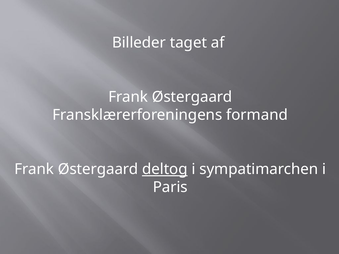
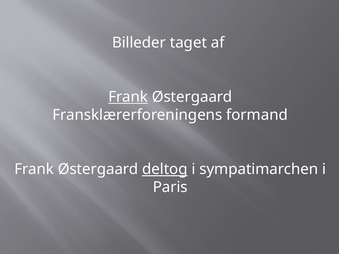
Frank underline: none -> present (128, 97)
